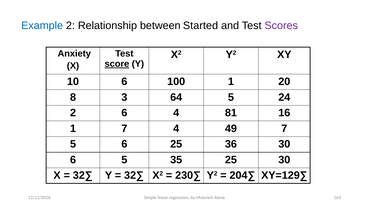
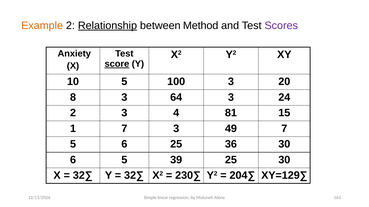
Example colour: blue -> orange (42, 26)
Relationship underline: none -> present (107, 26)
Started: Started -> Method (201, 26)
10 6: 6 -> 5 (124, 82)
100 1: 1 -> 3 (231, 82)
64 5: 5 -> 3 (231, 97)
2 6: 6 -> 3 (124, 113)
16: 16 -> 15 (284, 113)
7 4: 4 -> 3 (176, 129)
35: 35 -> 39 (176, 160)
